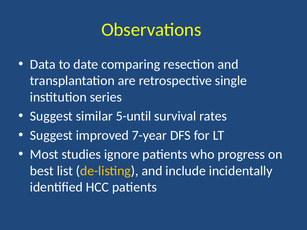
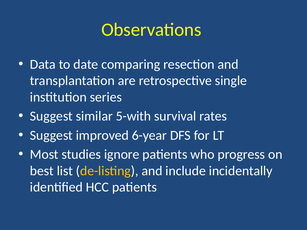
5-until: 5-until -> 5-with (133, 116)
7-year: 7-year -> 6-year (149, 135)
